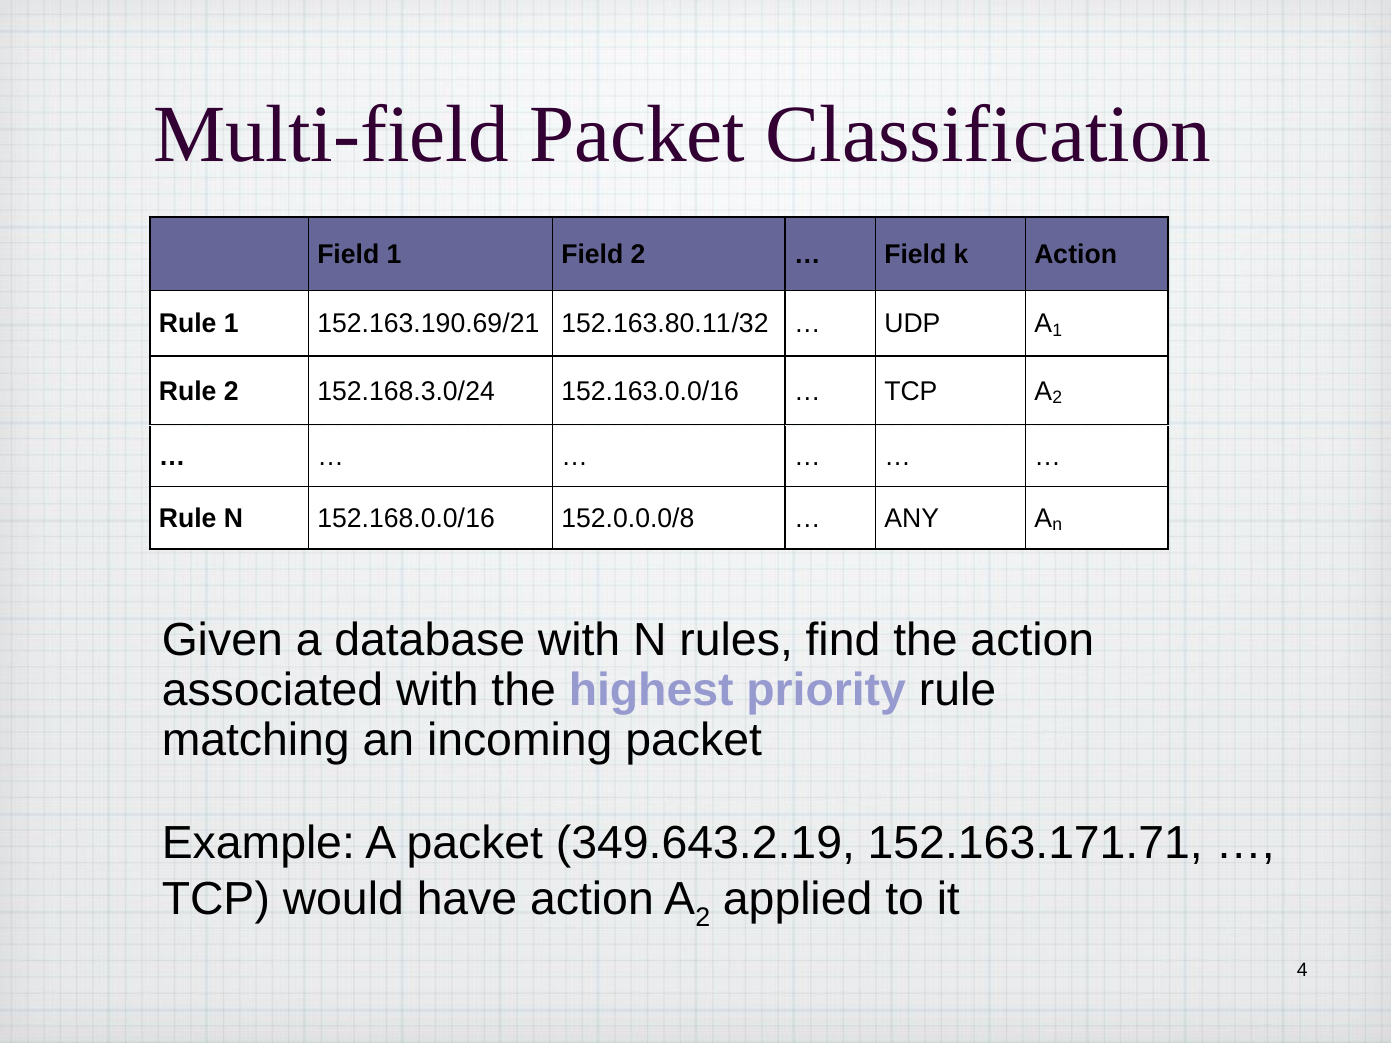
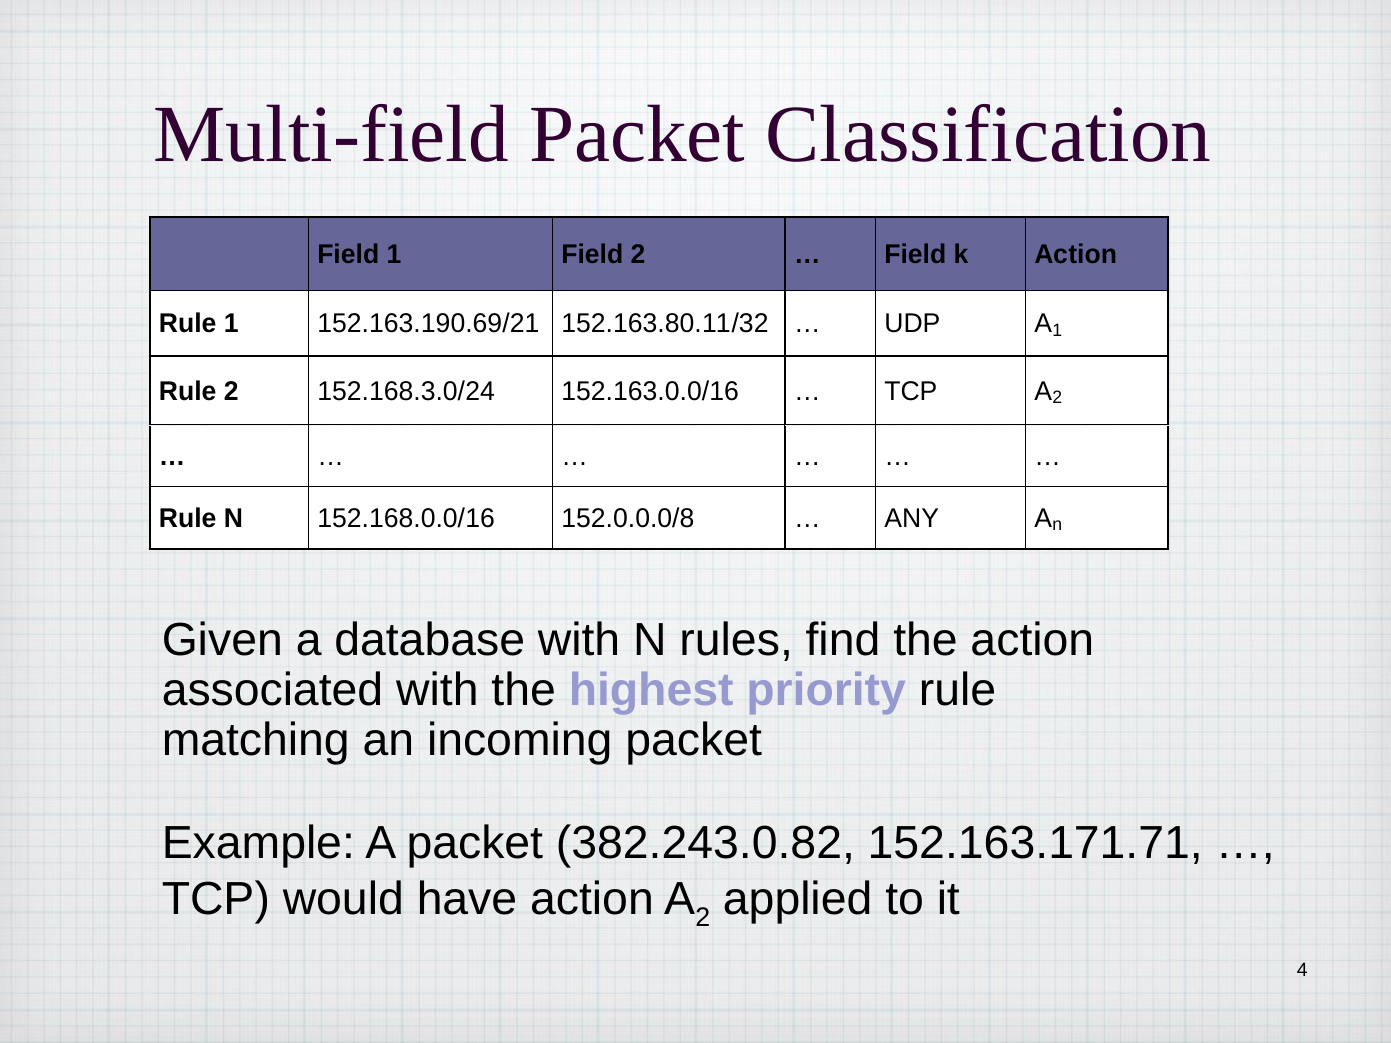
349.643.2.19: 349.643.2.19 -> 382.243.0.82 (705, 844)
